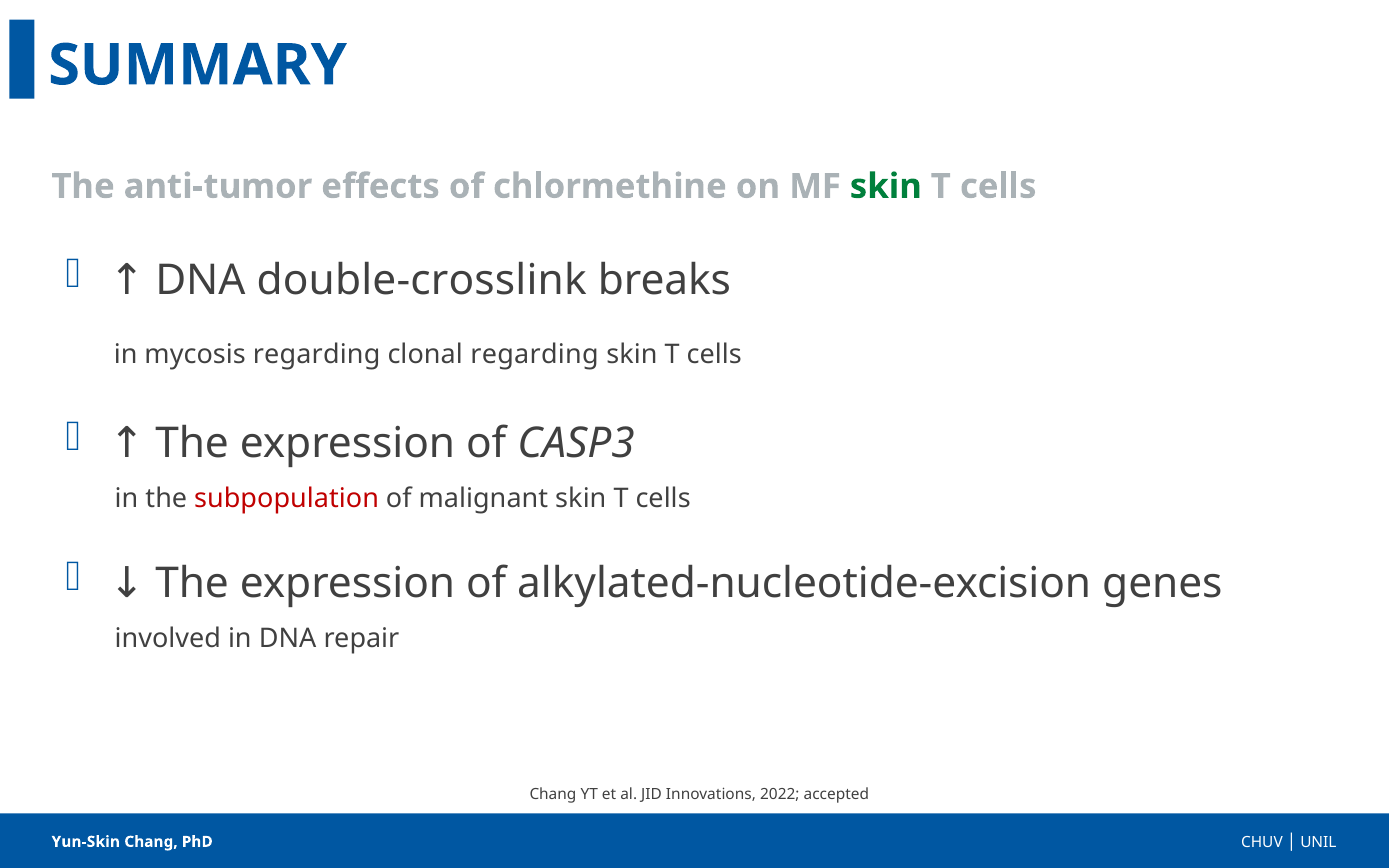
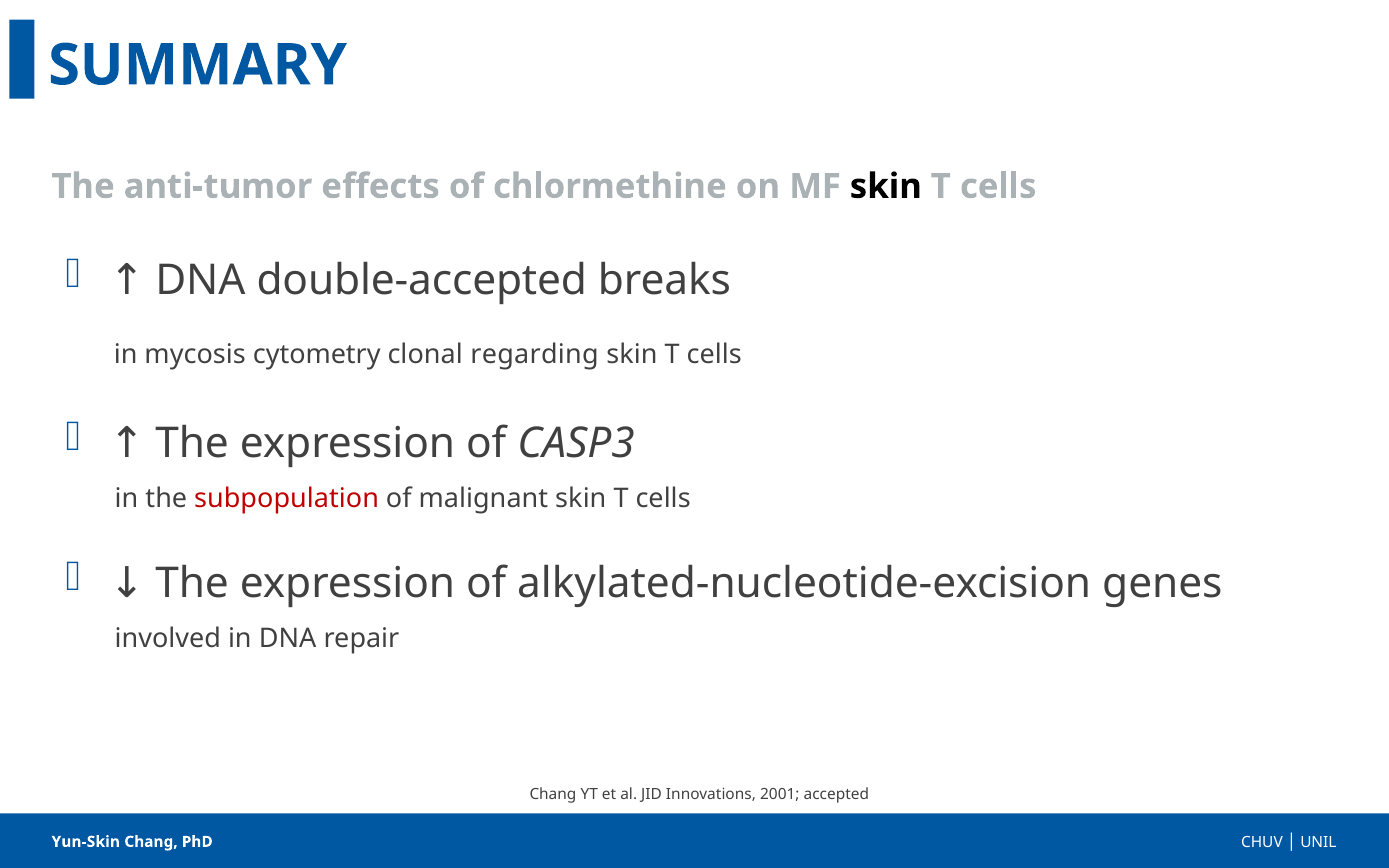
skin colour: green -> black (886, 186)
double-crosslink: double-crosslink -> double-accepted (422, 280)
mycosis regarding: regarding -> cytometry (317, 355)
2022: 2022 -> 2001 (780, 795)
